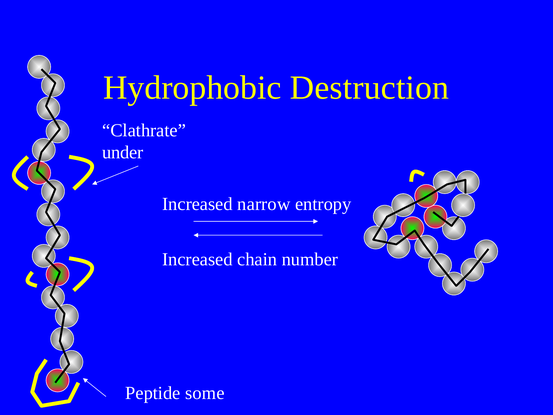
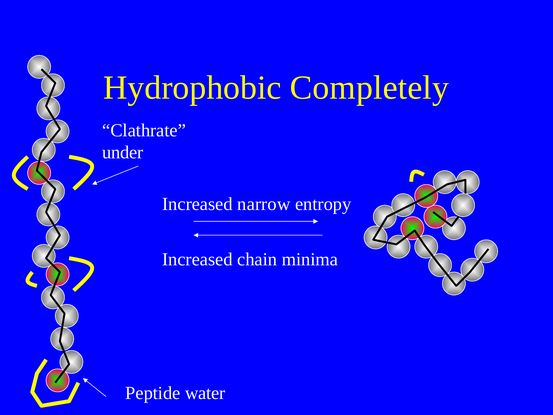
Destruction: Destruction -> Completely (369, 88)
number: number -> minima (310, 259)
some: some -> water (205, 393)
